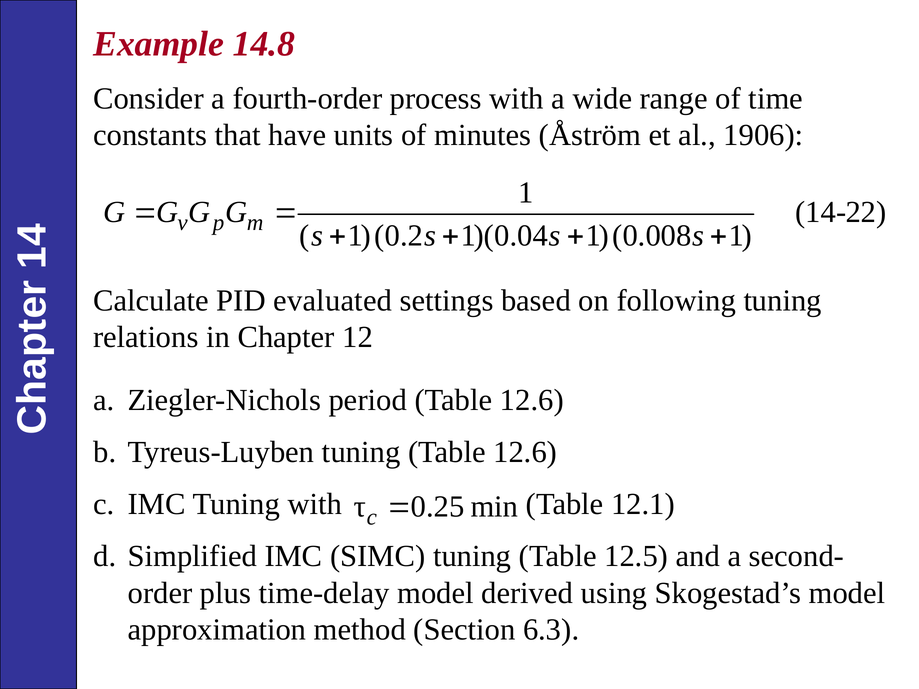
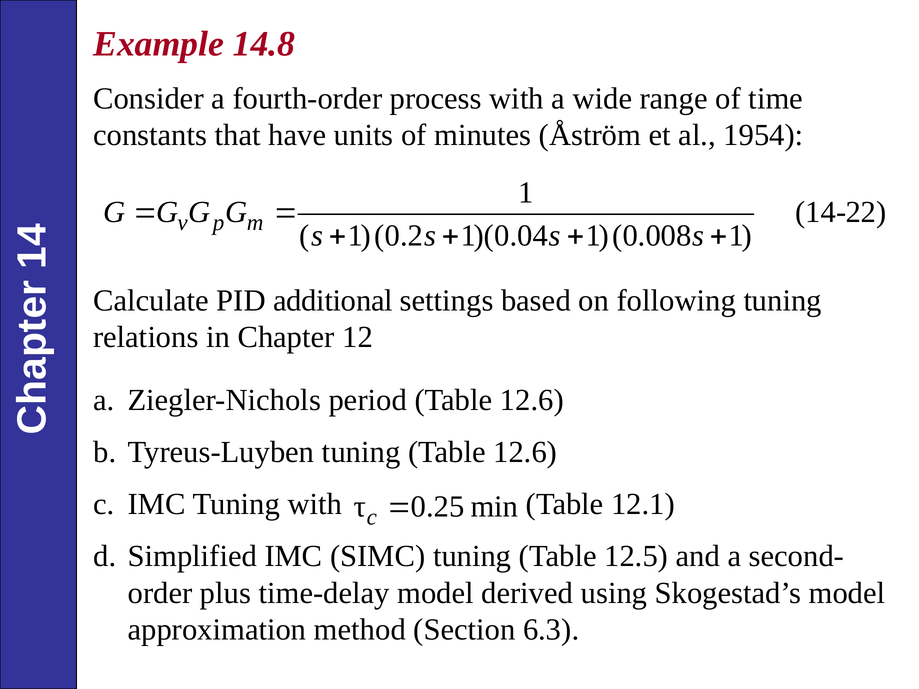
1906: 1906 -> 1954 (763, 135)
evaluated: evaluated -> additional (333, 301)
